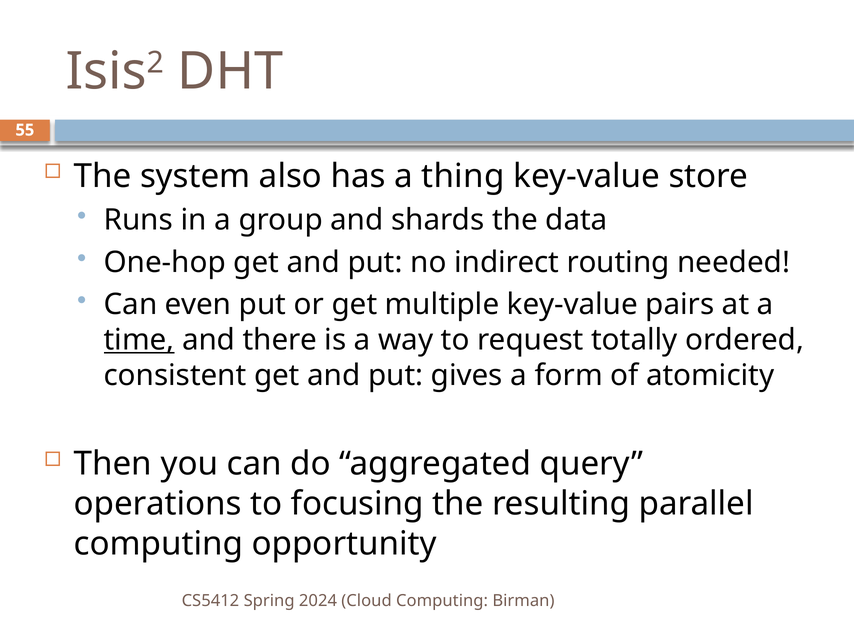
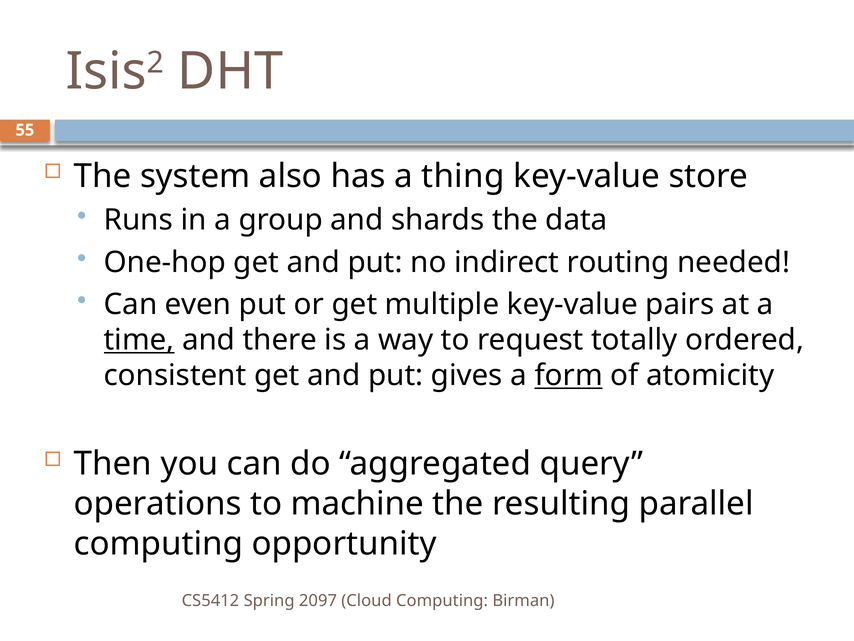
form underline: none -> present (569, 375)
focusing: focusing -> machine (357, 503)
2024: 2024 -> 2097 (318, 600)
